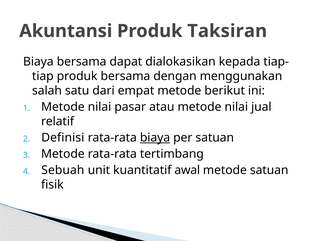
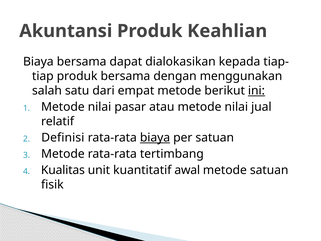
Taksiran: Taksiran -> Keahlian (227, 31)
ini underline: none -> present (256, 91)
Sebuah: Sebuah -> Kualitas (63, 170)
